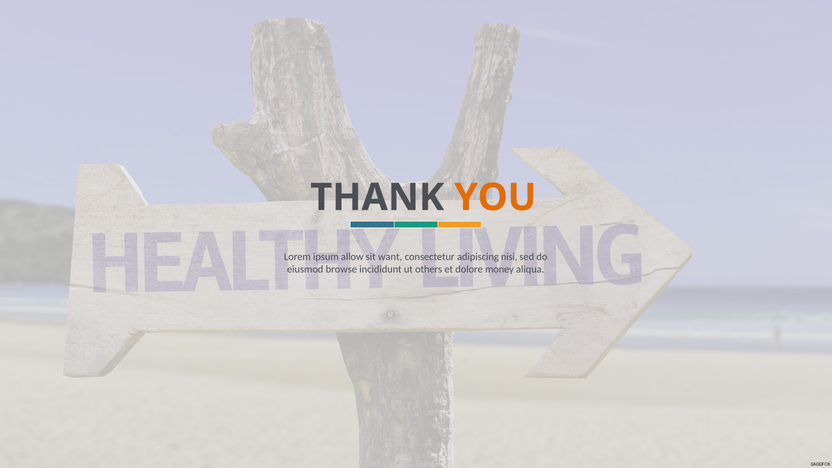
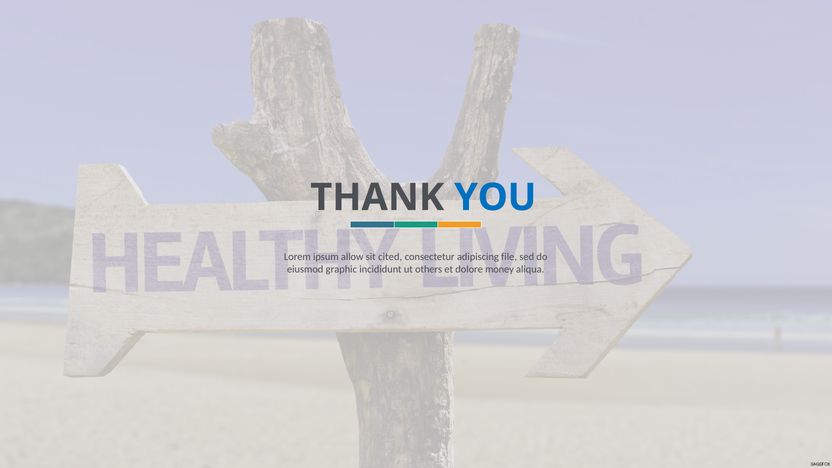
YOU colour: orange -> blue (495, 197)
want: want -> cited (390, 257)
nisi: nisi -> file (509, 257)
browse: browse -> graphic (341, 269)
